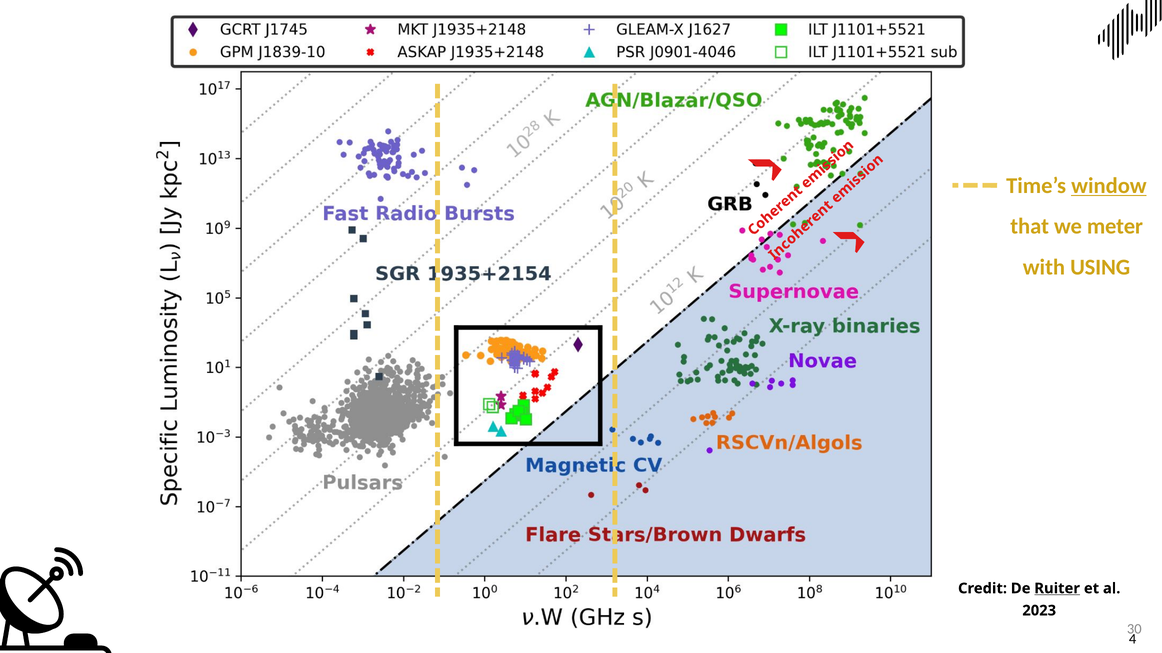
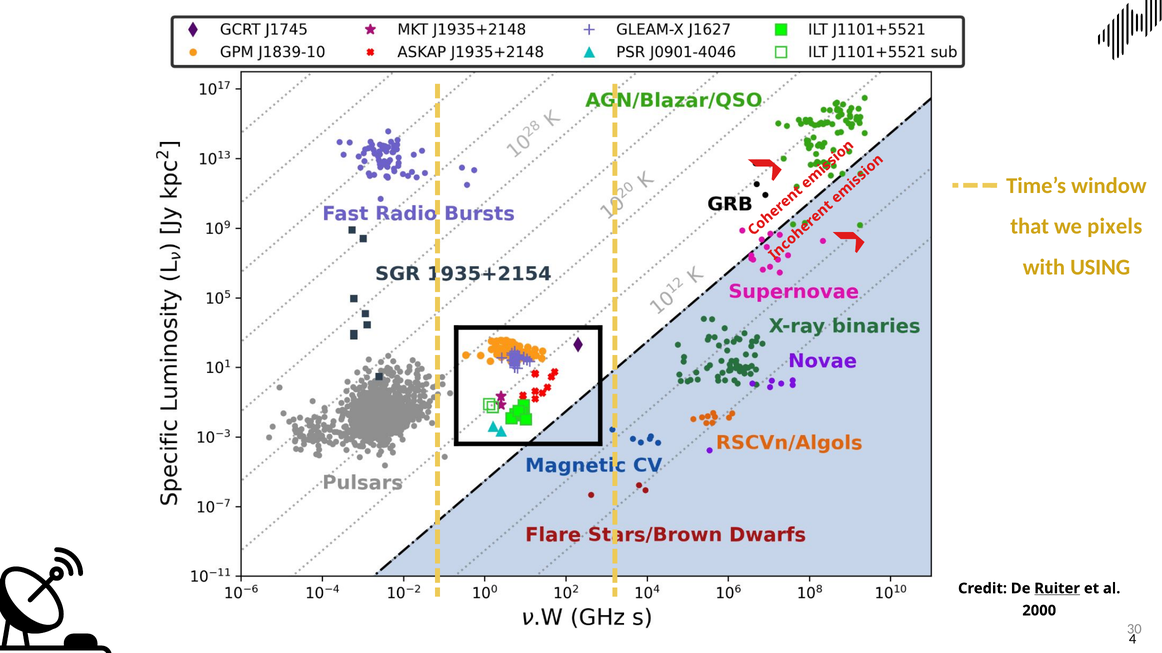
window underline: present -> none (1109, 186)
meter: meter -> pixels (1115, 227)
2023: 2023 -> 2000 (1039, 611)
